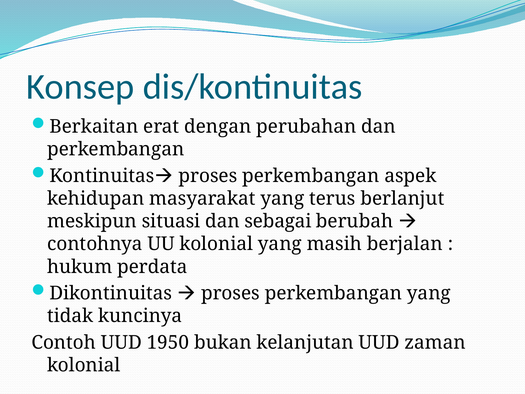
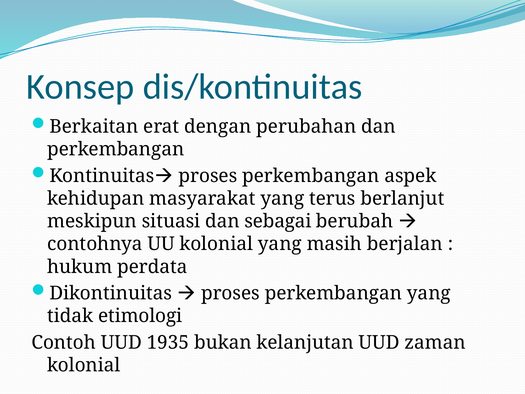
kuncinya: kuncinya -> etimologi (140, 316)
1950: 1950 -> 1935 (168, 342)
